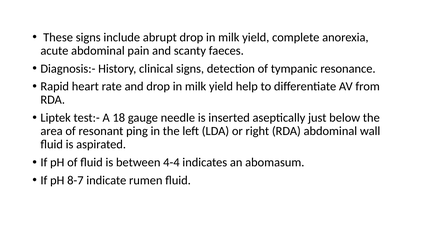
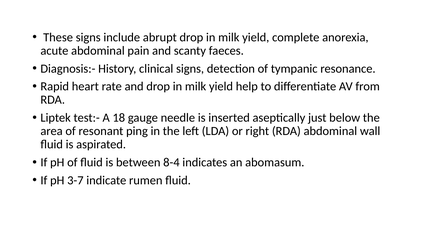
4-4: 4-4 -> 8-4 (171, 162)
8-7: 8-7 -> 3-7 (75, 180)
